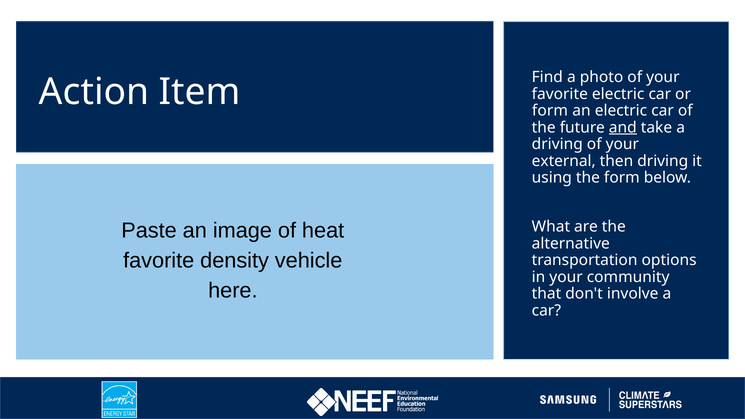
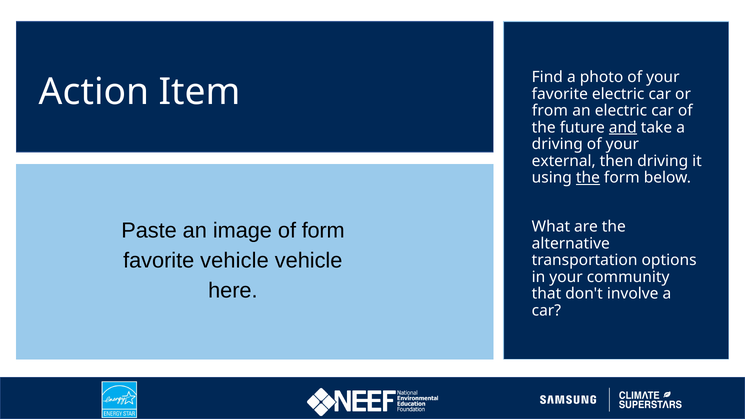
form: form -> from (550, 111)
the underline: none -> present (588, 178)
of heat: heat -> form (323, 231)
favorite density: density -> vehicle (234, 261)
